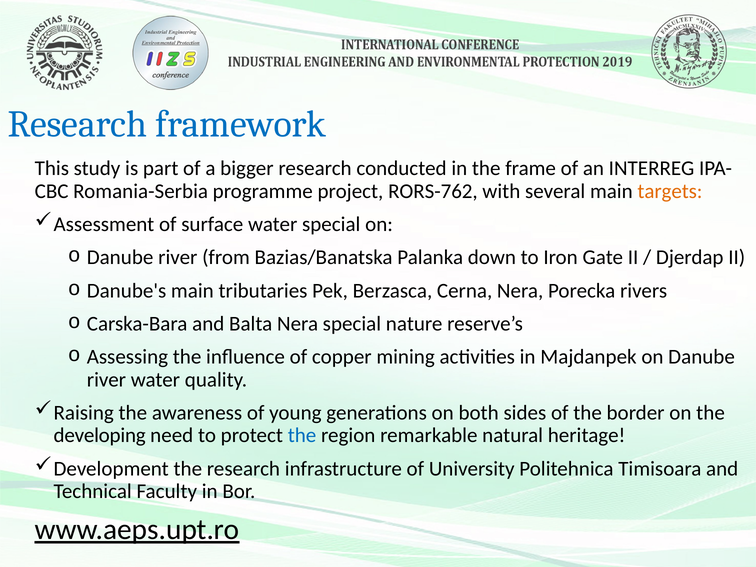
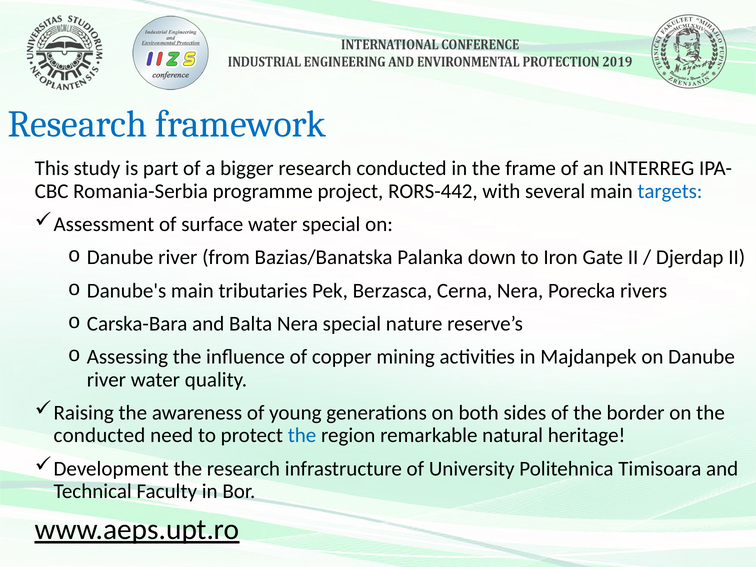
RORS-762: RORS-762 -> RORS-442 (433, 191)
targets colour: orange -> blue (670, 191)
developing: developing -> conducted (99, 436)
